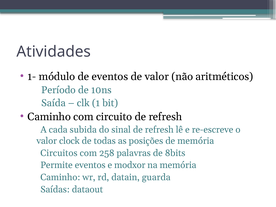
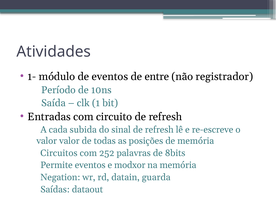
de valor: valor -> entre (157, 76)
aritméticos: aritméticos -> registrador (224, 76)
Caminho: Caminho -> Entradas (49, 117)
valor clock: clock -> valor (69, 141)
258: 258 -> 252 (107, 153)
Caminho: Caminho -> Negation (60, 177)
